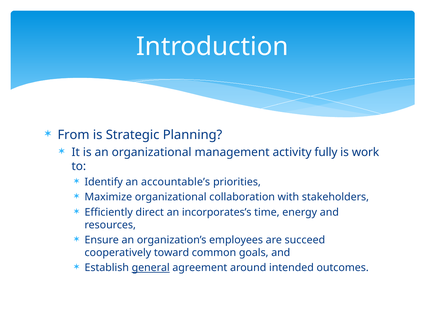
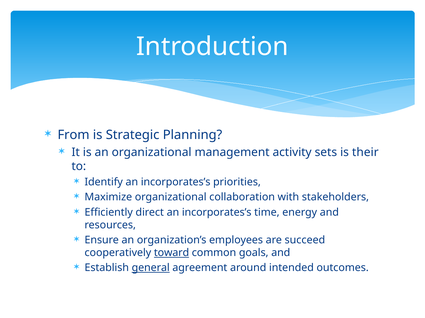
fully: fully -> sets (326, 153)
work: work -> their (365, 153)
Identify an accountable’s: accountable’s -> incorporates’s (176, 182)
toward underline: none -> present (172, 253)
